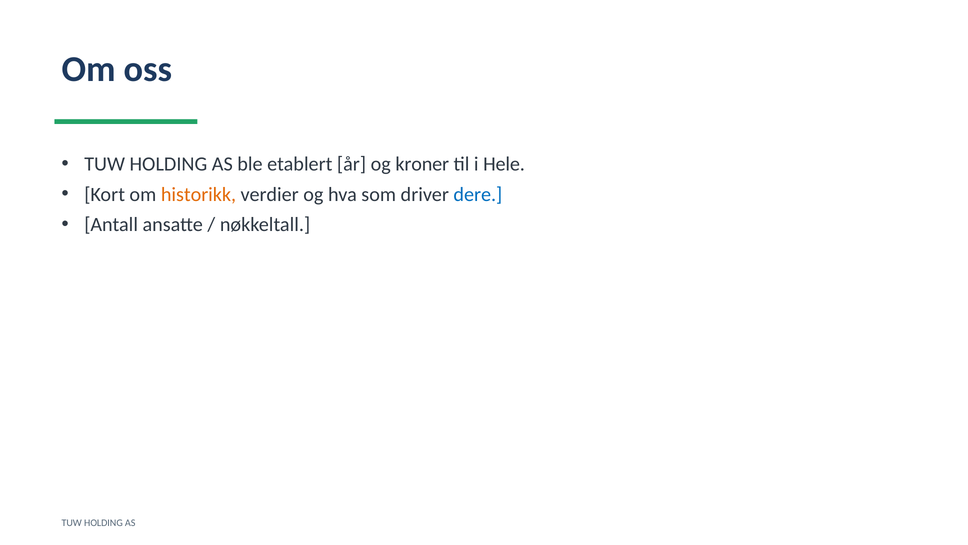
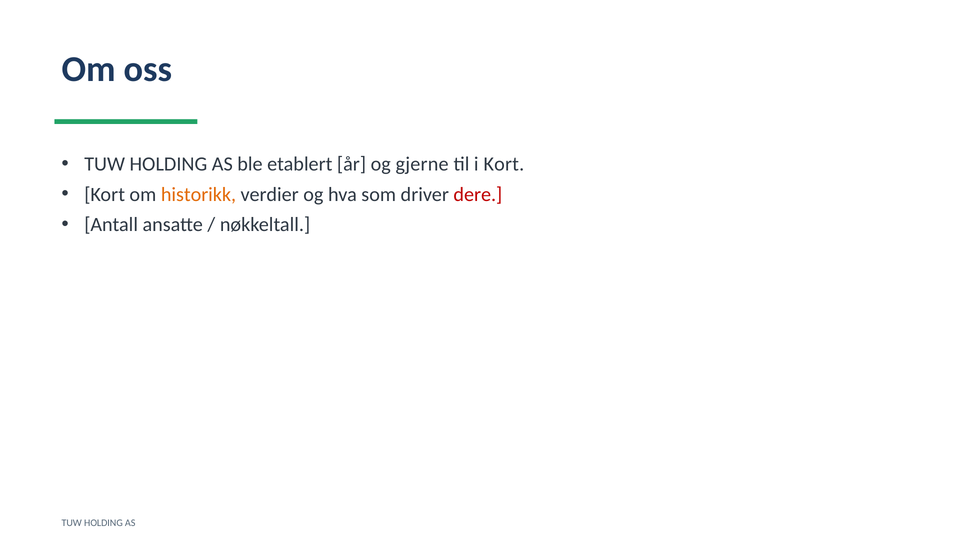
kroner: kroner -> gjerne (422, 164)
i Hele: Hele -> Kort (504, 164)
dere colour: blue -> red (478, 194)
